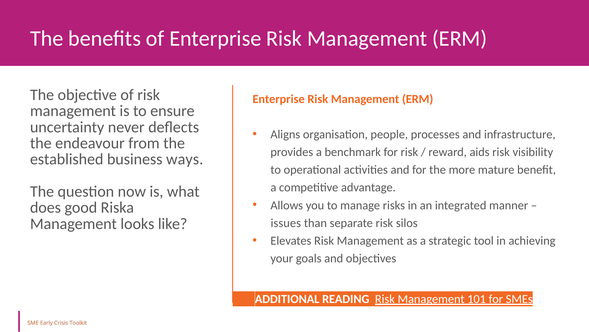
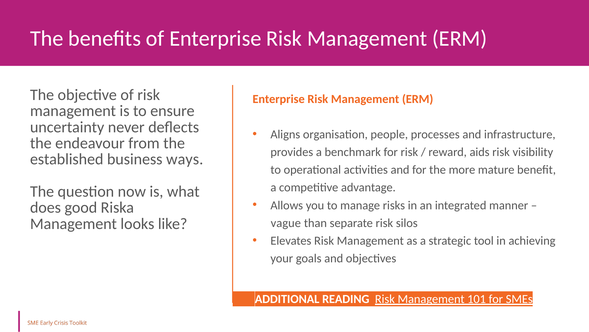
issues: issues -> vague (286, 223)
